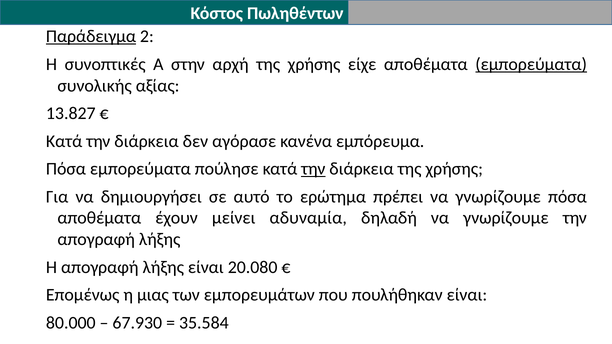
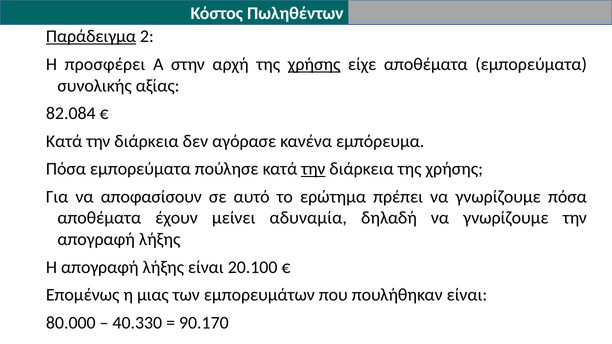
συνοπτικές: συνοπτικές -> προσφέρει (105, 64)
χρήσης underline: none -> present (314, 64)
εμπορεύματα underline: present -> none (531, 64)
13.827: 13.827 -> 82.084 (71, 114)
δημιουργήσει: δημιουργήσει -> αποφασίσουν (151, 197)
20.080: 20.080 -> 20.100 (253, 267)
67.930: 67.930 -> 40.330 (137, 323)
35.584: 35.584 -> 90.170 (204, 323)
